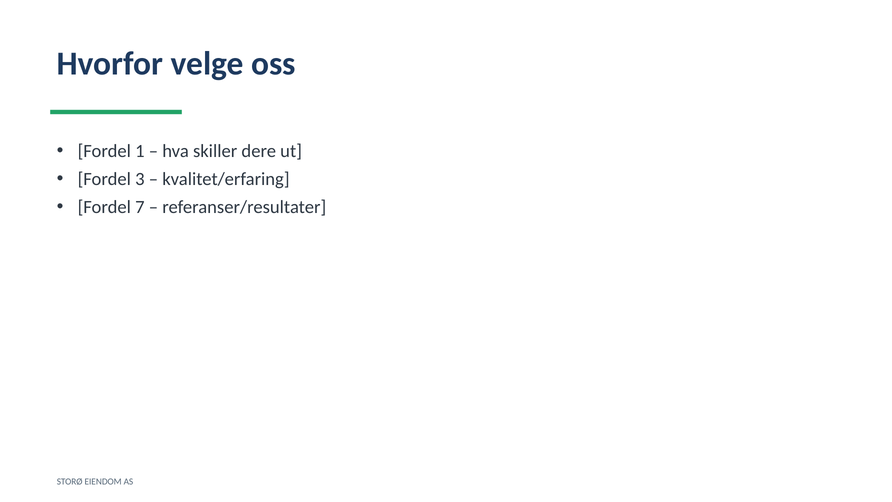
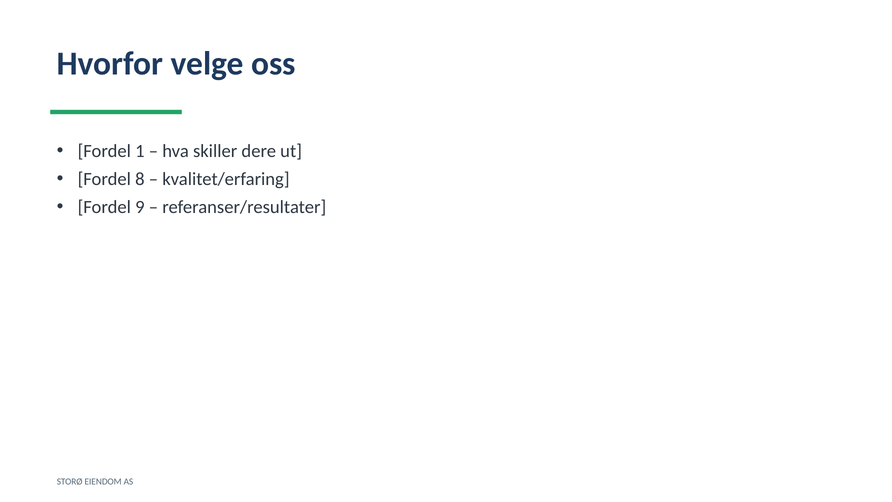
3: 3 -> 8 (140, 179)
7: 7 -> 9 (140, 207)
